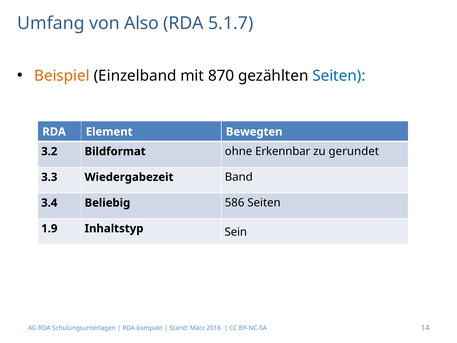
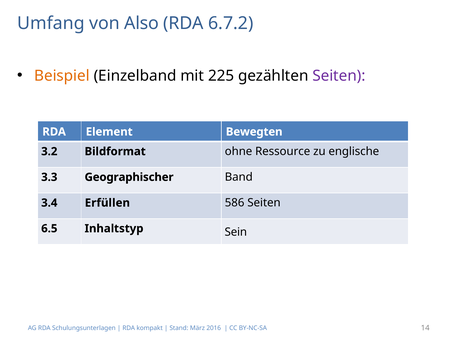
5.1.7: 5.1.7 -> 6.7.2 (231, 23)
870: 870 -> 225 (221, 76)
Seiten colour: blue -> purple (339, 76)
Erkennbar: Erkennbar -> Ressource (283, 151)
gerundet: gerundet -> englische (354, 151)
Wiedergabezeit: Wiedergabezeit -> Geographischer (129, 177)
Beliebig: Beliebig -> Erfüllen (107, 203)
1.9: 1.9 -> 6.5 (49, 228)
